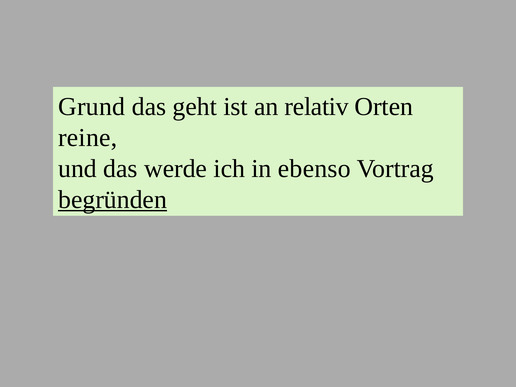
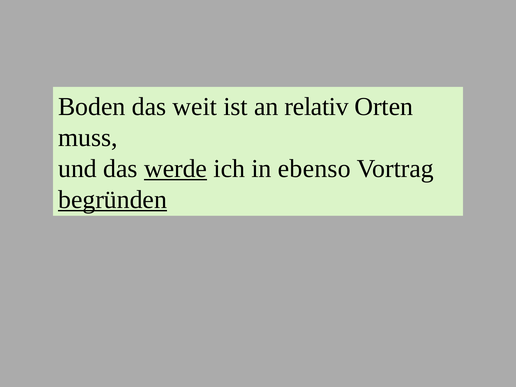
Grund: Grund -> Boden (92, 107)
geht: geht -> weit (195, 107)
reine: reine -> muss (88, 138)
werde underline: none -> present (176, 169)
